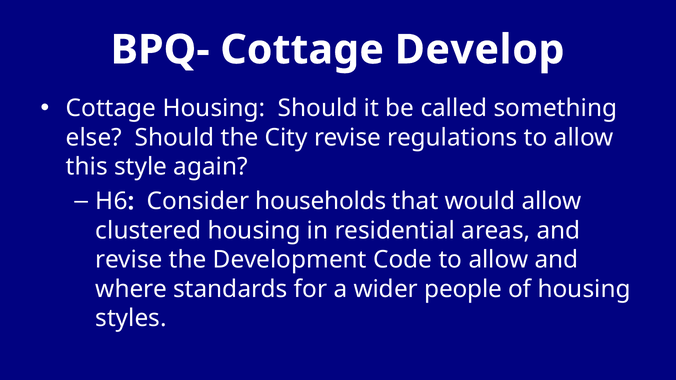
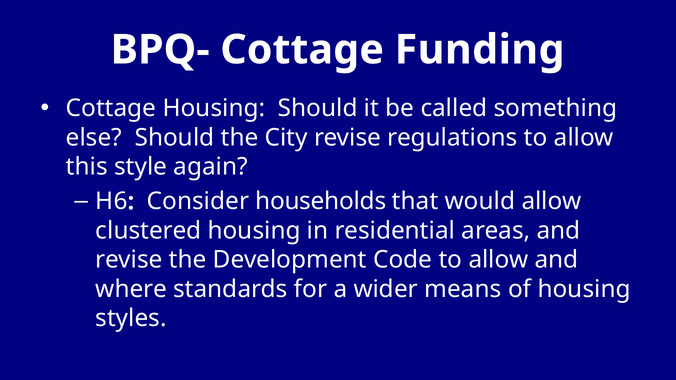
Develop: Develop -> Funding (480, 50)
people: people -> means (463, 289)
